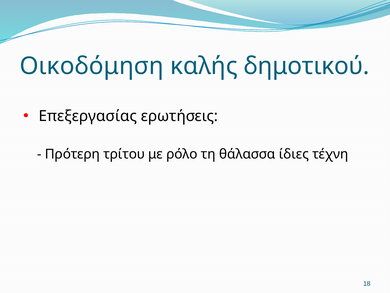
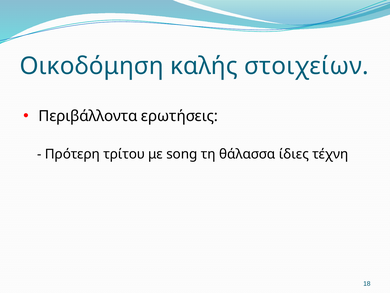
δημοτικού: δημοτικού -> στοιχείων (306, 66)
Επεξεργασίας: Επεξεργασίας -> Περιβάλλοντα (88, 116)
ρόλο: ρόλο -> song (182, 154)
